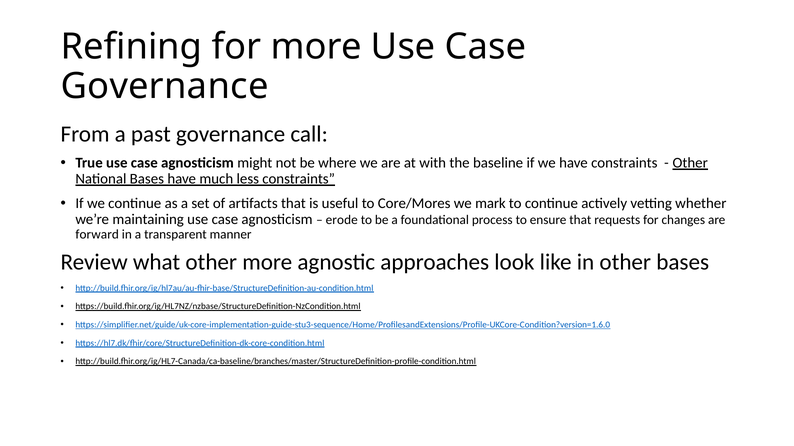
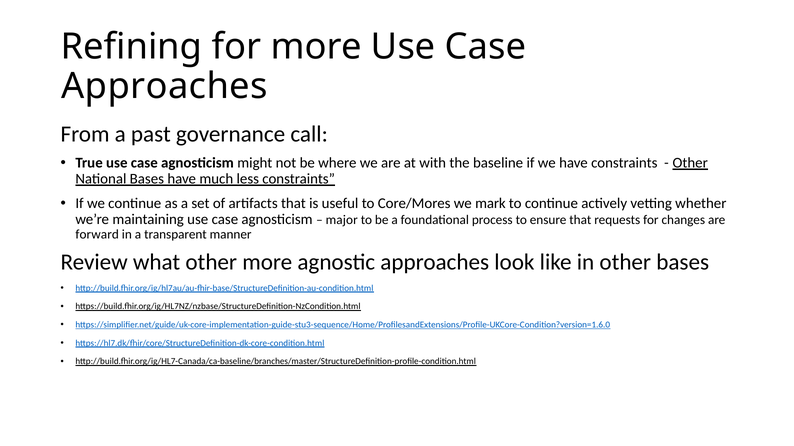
Governance: Governance -> Approaches (164, 86)
erode: erode -> major (342, 220)
